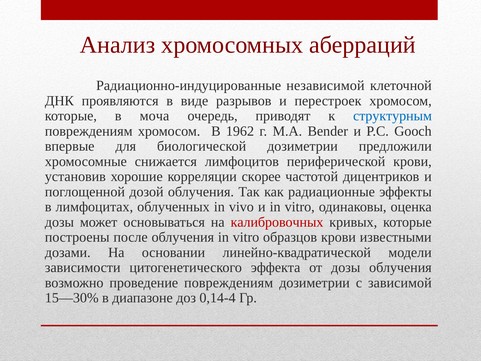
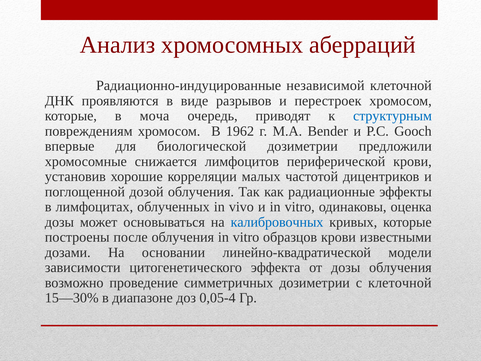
скорее: скорее -> малых (261, 177)
калибровочных colour: red -> blue (277, 222)
проведение повреждениям: повреждениям -> симметричных (229, 283)
с зависимой: зависимой -> клеточной (400, 283)
0,14-4: 0,14-4 -> 0,05-4 (218, 298)
